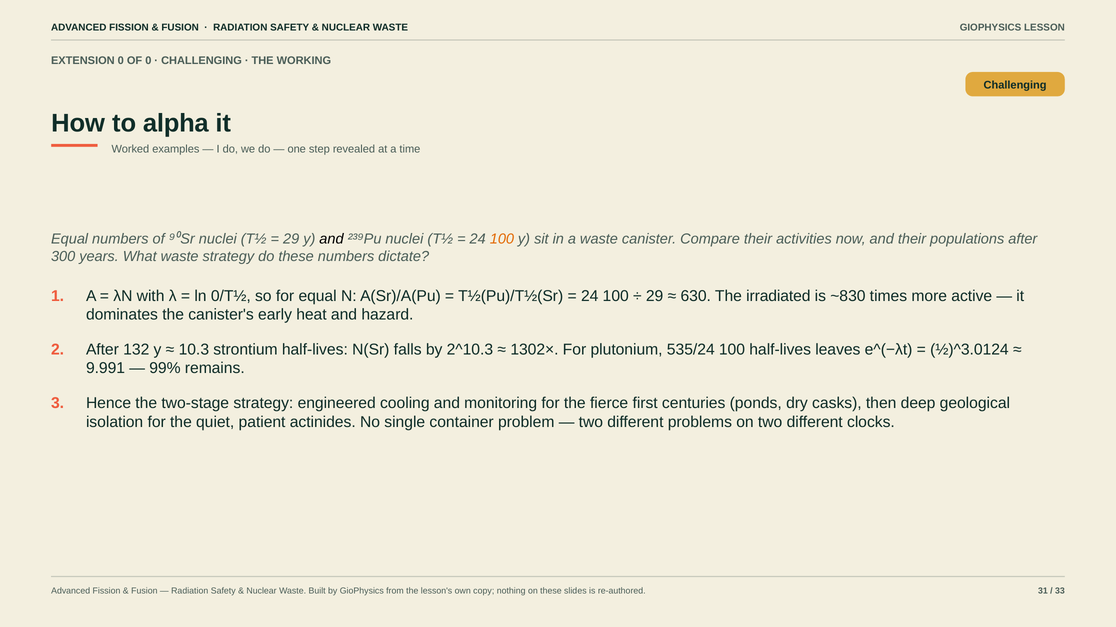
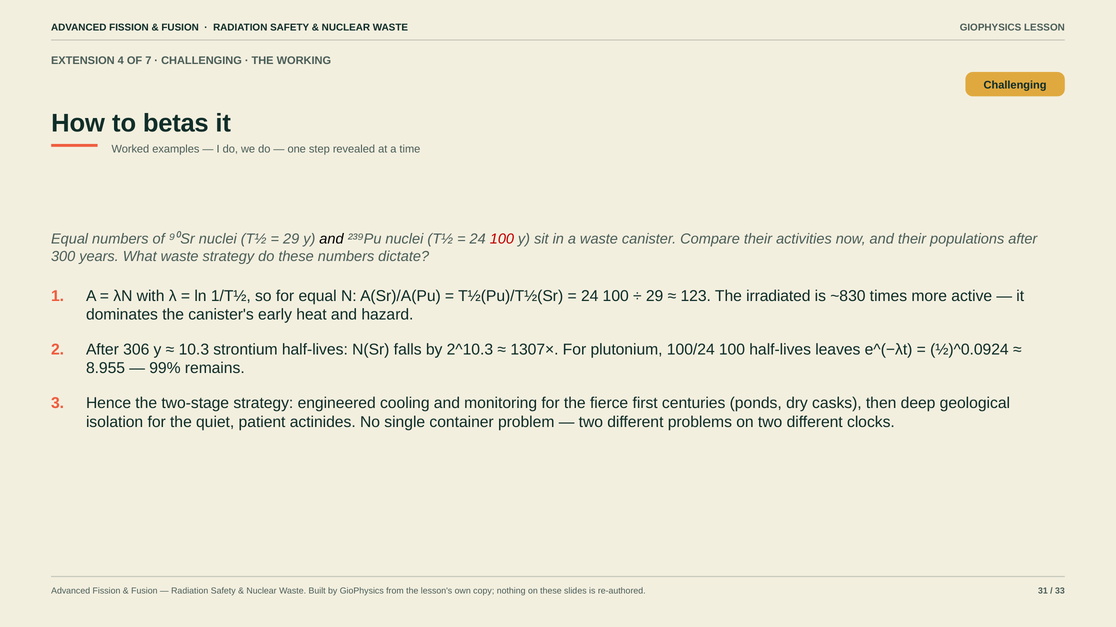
EXTENSION 0: 0 -> 4 (121, 61)
OF 0: 0 -> 7 (148, 61)
alpha: alpha -> betas (176, 124)
100 colour: orange -> red (502, 239)
0/T½: 0/T½ -> 1/T½ (231, 296)
630: 630 -> 123 (696, 296)
132: 132 -> 306 (136, 350)
1302×: 1302× -> 1307× (534, 350)
535/24: 535/24 -> 100/24 (691, 350)
½)^3.0124: ½)^3.0124 -> ½)^0.0924 (969, 350)
9.991: 9.991 -> 8.955 (106, 369)
